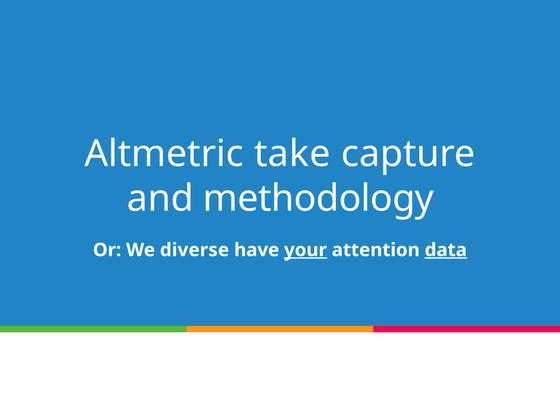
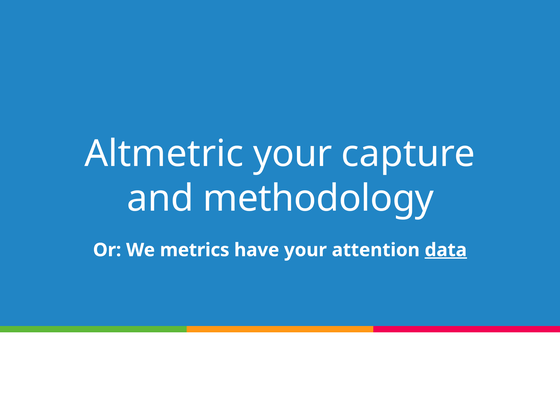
Altmetric take: take -> your (293, 154)
diverse: diverse -> metrics (195, 250)
your underline: present -> none (305, 250)
